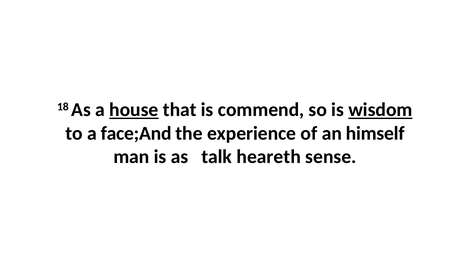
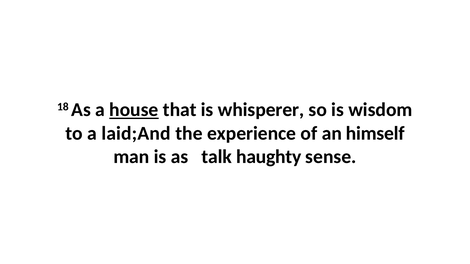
commend: commend -> whisperer (261, 110)
wisdom underline: present -> none (380, 110)
face;And: face;And -> laid;And (136, 134)
heareth: heareth -> haughty (269, 157)
